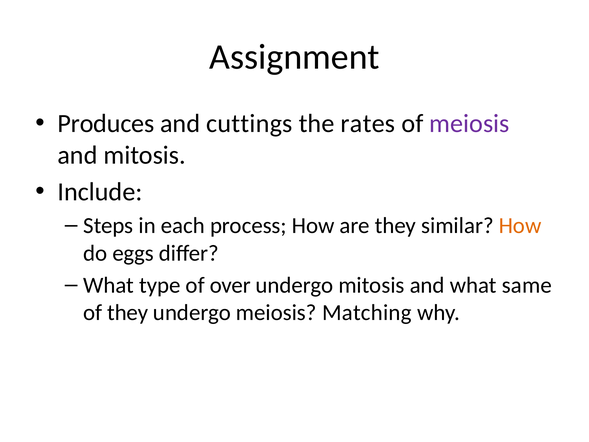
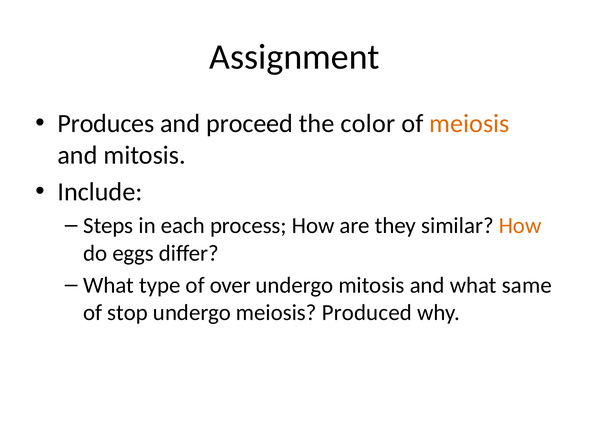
cuttings: cuttings -> proceed (250, 124)
rates: rates -> color (368, 124)
meiosis colour: purple -> orange (469, 124)
of they: they -> stop (128, 313)
Matching: Matching -> Produced (367, 313)
